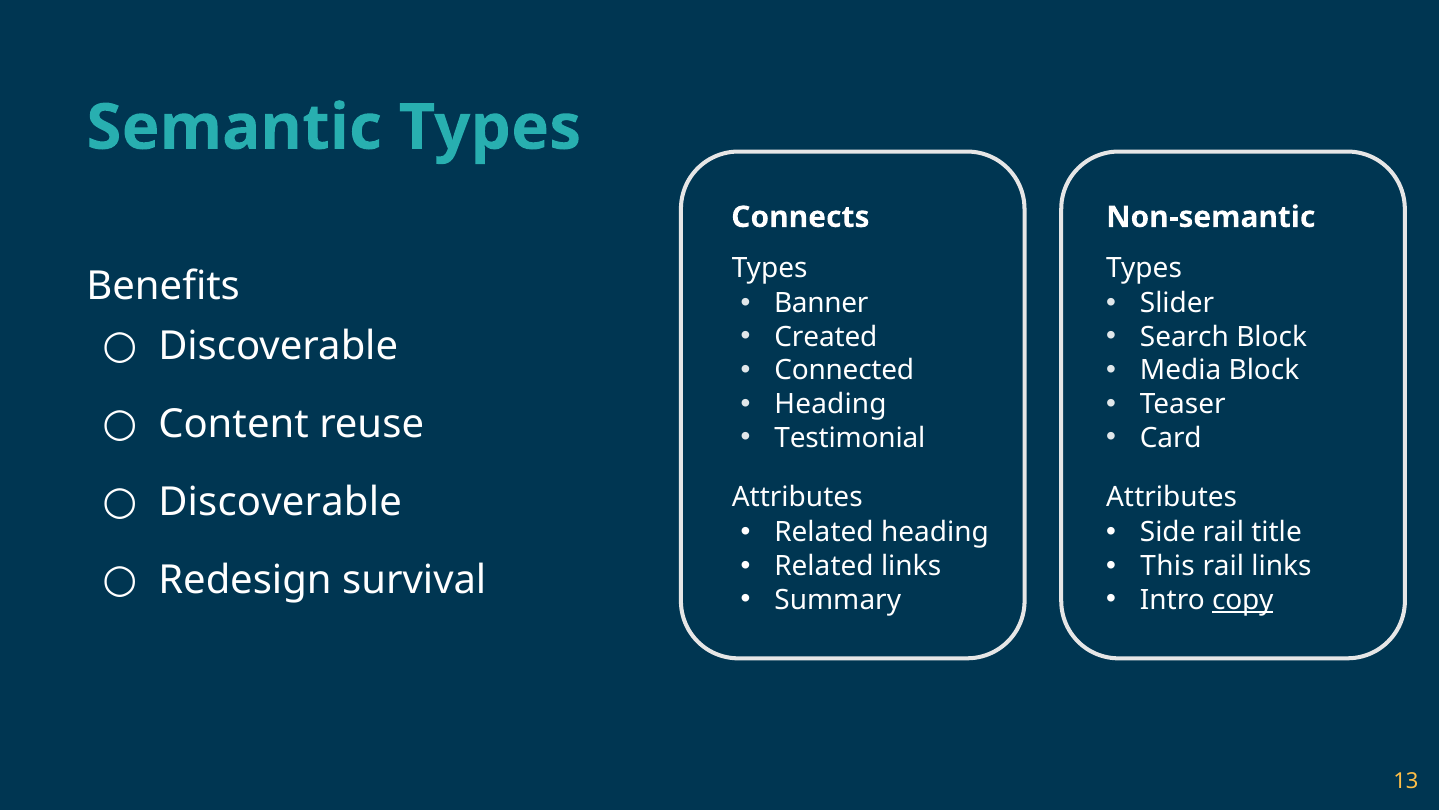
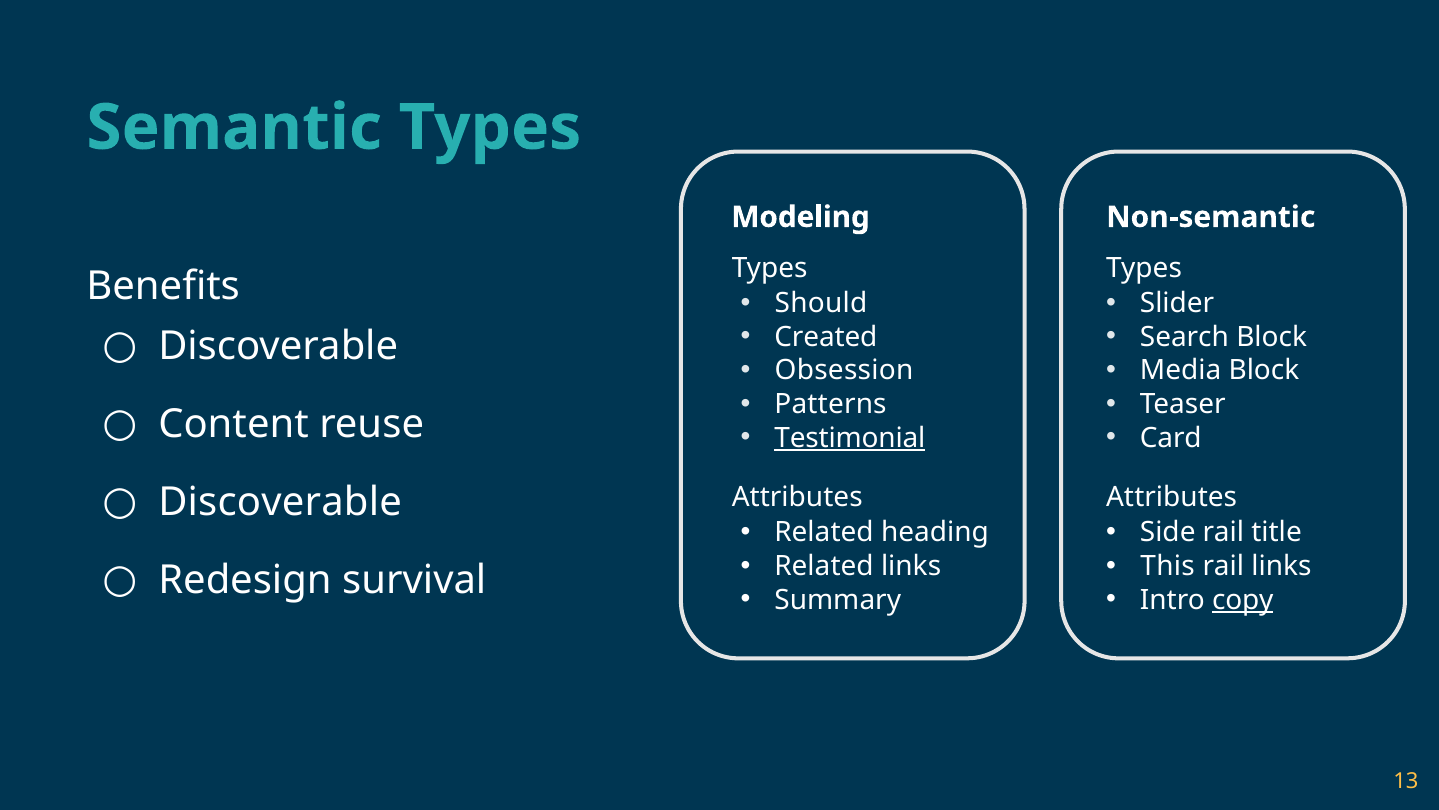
Connects: Connects -> Modeling (801, 217)
Banner: Banner -> Should (821, 303)
Connected: Connected -> Obsession (844, 371)
Heading: Heading -> Patterns (831, 404)
Testimonial underline: none -> present (850, 438)
